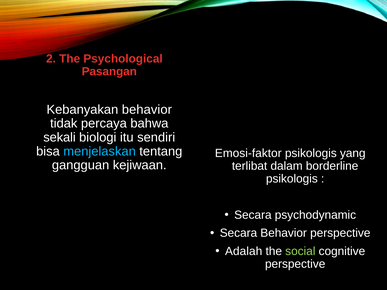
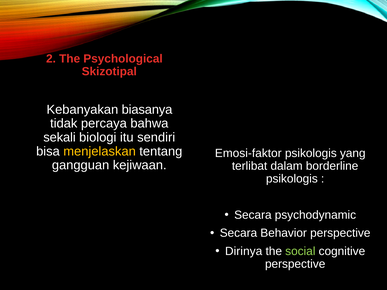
Pasangan: Pasangan -> Skizotipal (109, 72)
Kebanyakan behavior: behavior -> biasanya (147, 110)
menjelaskan colour: light blue -> yellow (100, 151)
Adalah: Adalah -> Dirinya (244, 251)
